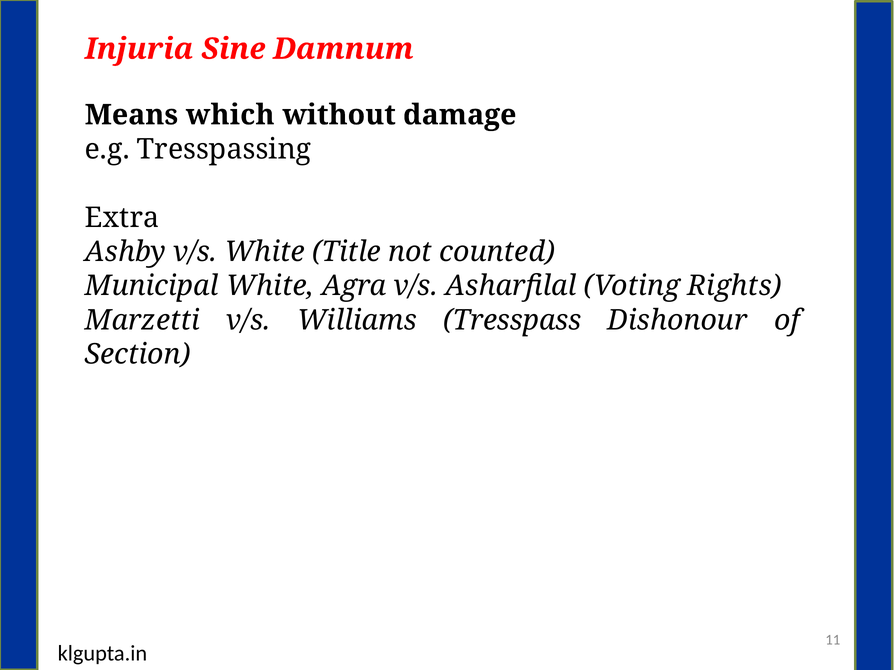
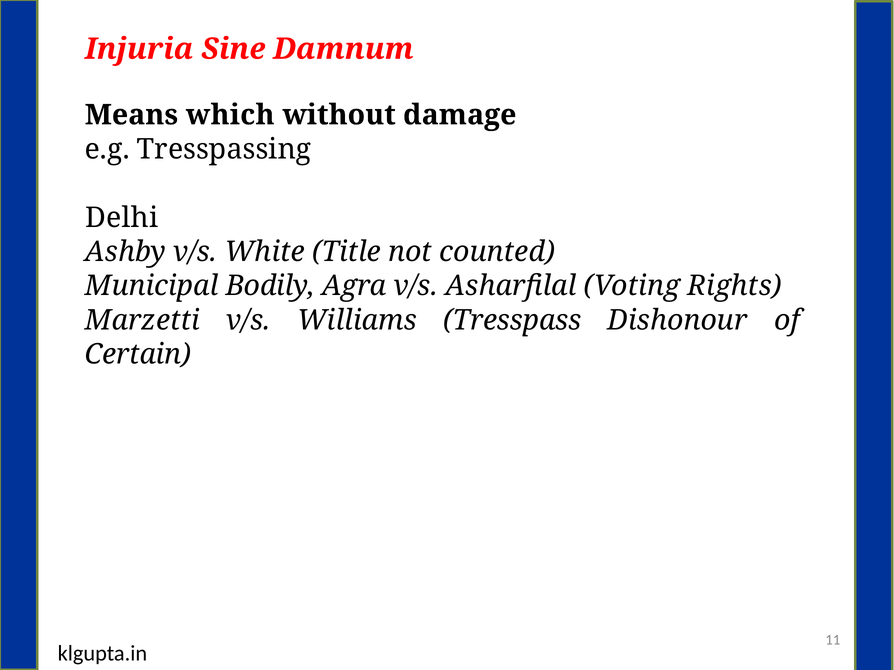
Extra: Extra -> Delhi (122, 218)
Municipal White: White -> Bodily (270, 286)
Section: Section -> Certain (138, 355)
